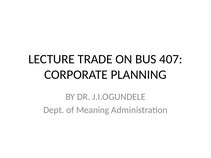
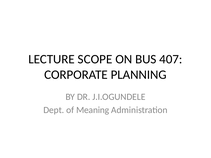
TRADE: TRADE -> SCOPE (95, 59)
